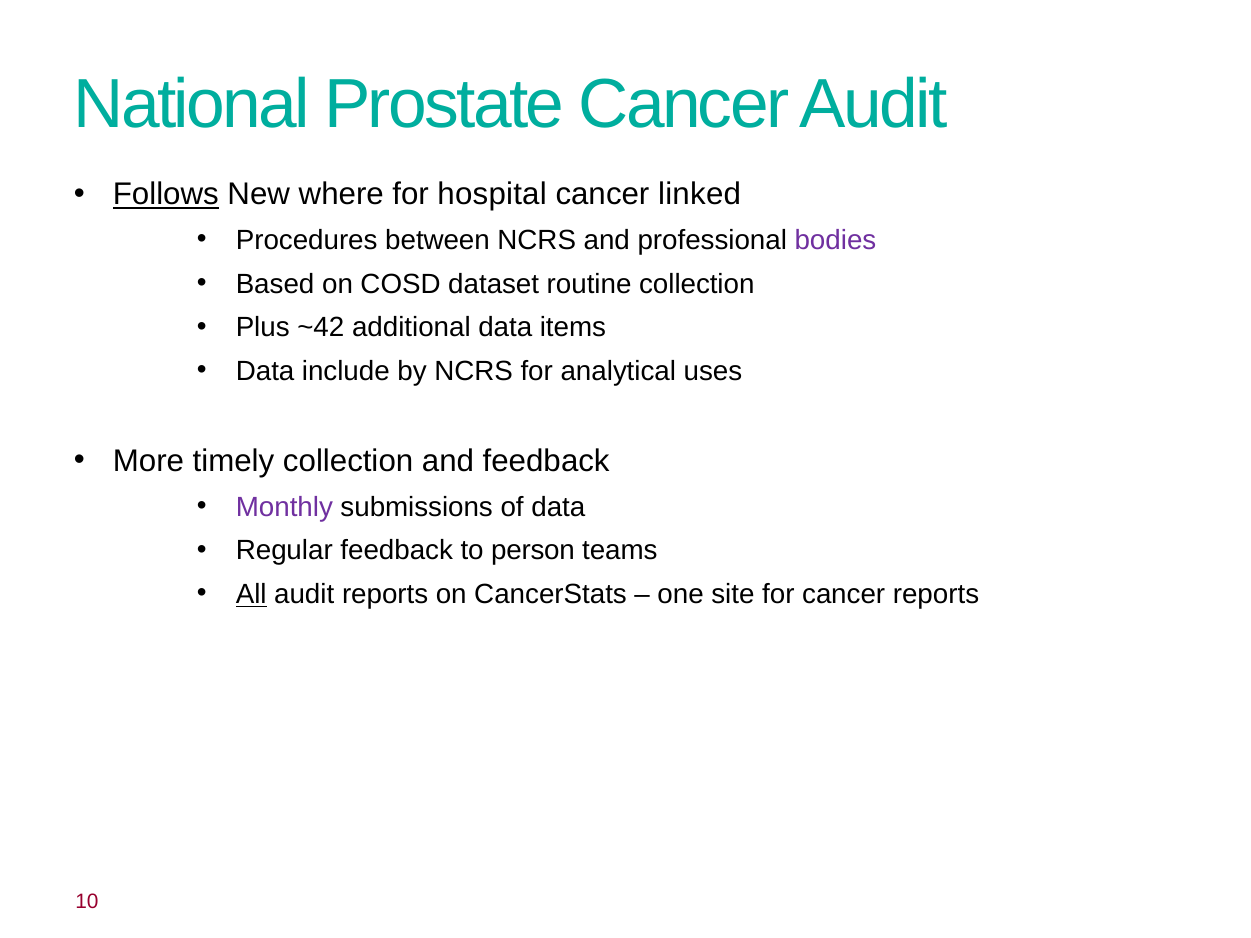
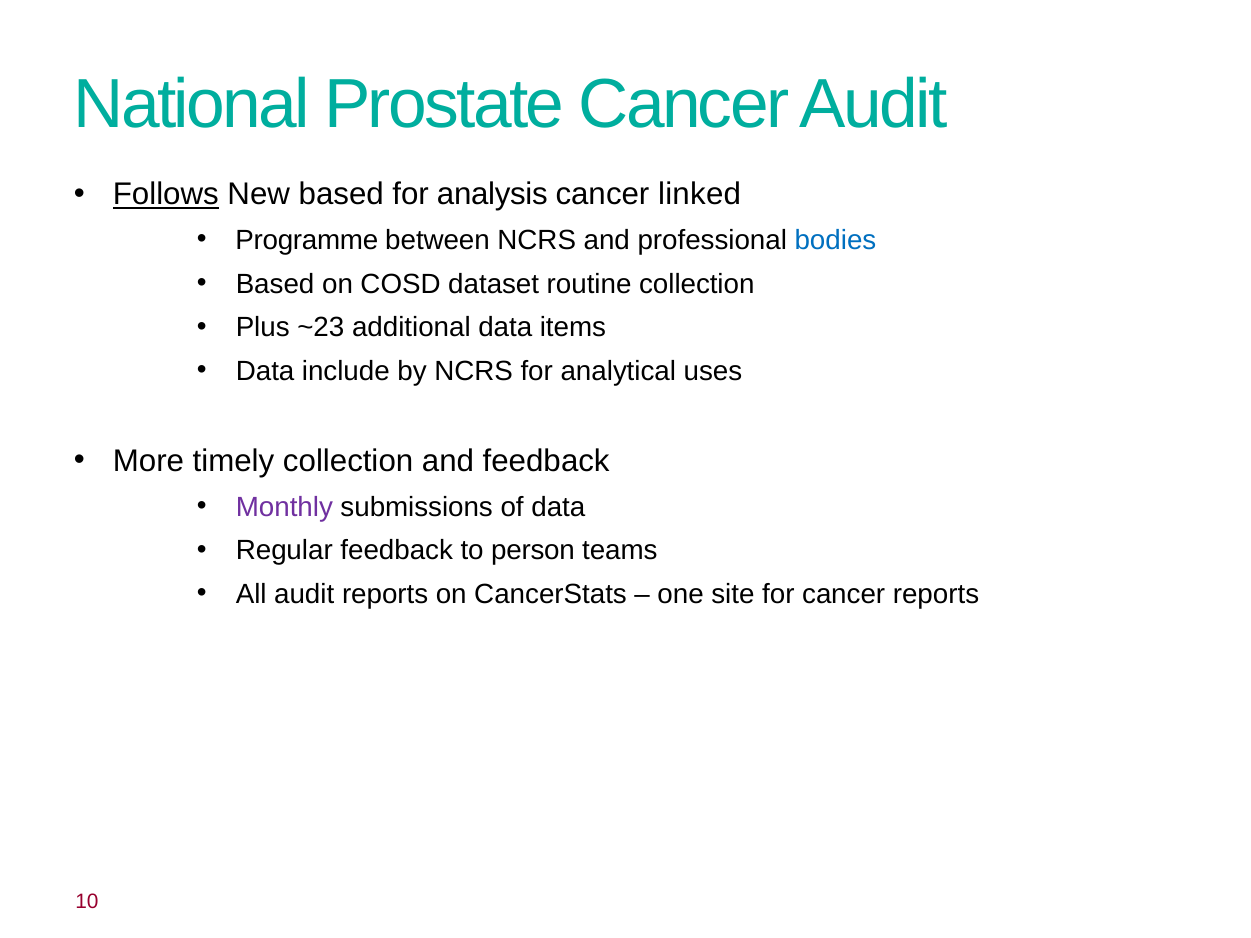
New where: where -> based (341, 195)
hospital: hospital -> analysis (492, 195)
Procedures: Procedures -> Programme (307, 240)
bodies colour: purple -> blue (835, 240)
~42: ~42 -> ~23 (321, 328)
All underline: present -> none (251, 595)
